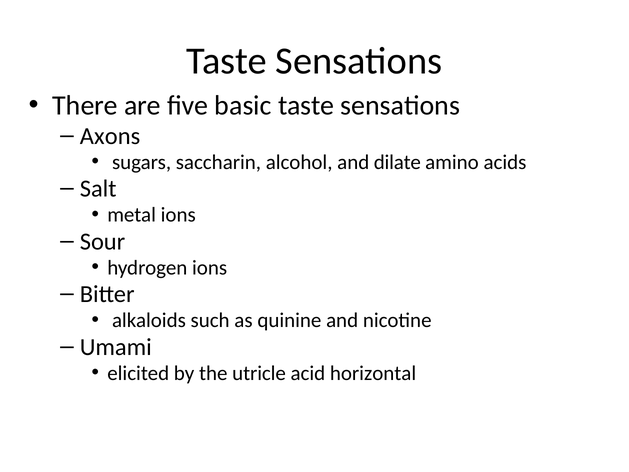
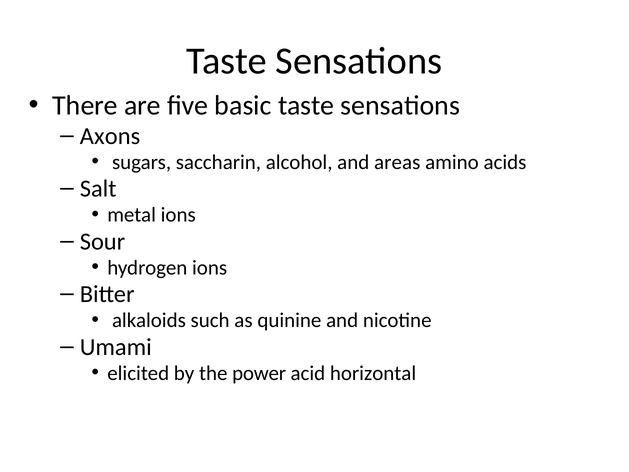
dilate: dilate -> areas (397, 162)
utricle: utricle -> power (259, 373)
